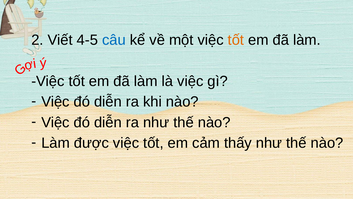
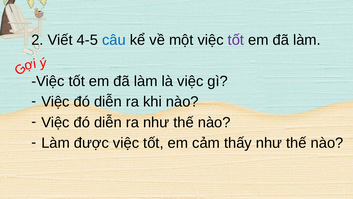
tốt colour: orange -> purple (236, 40)
